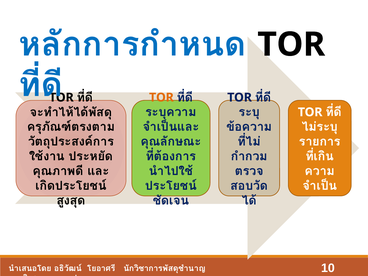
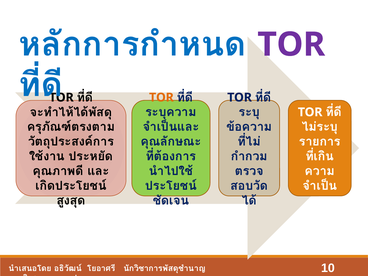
TOR colour: black -> purple (291, 45)
